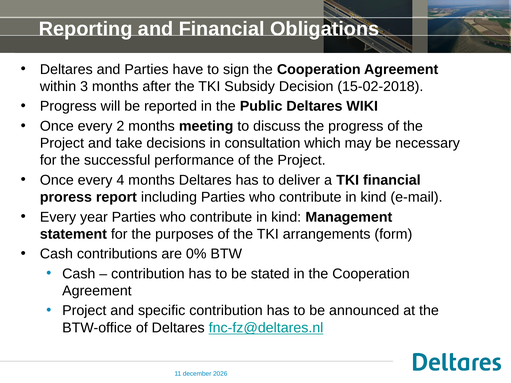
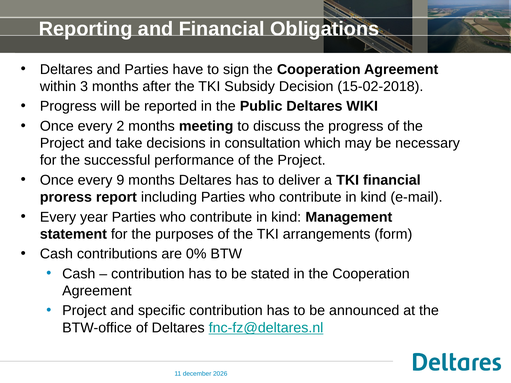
4: 4 -> 9 (120, 180)
